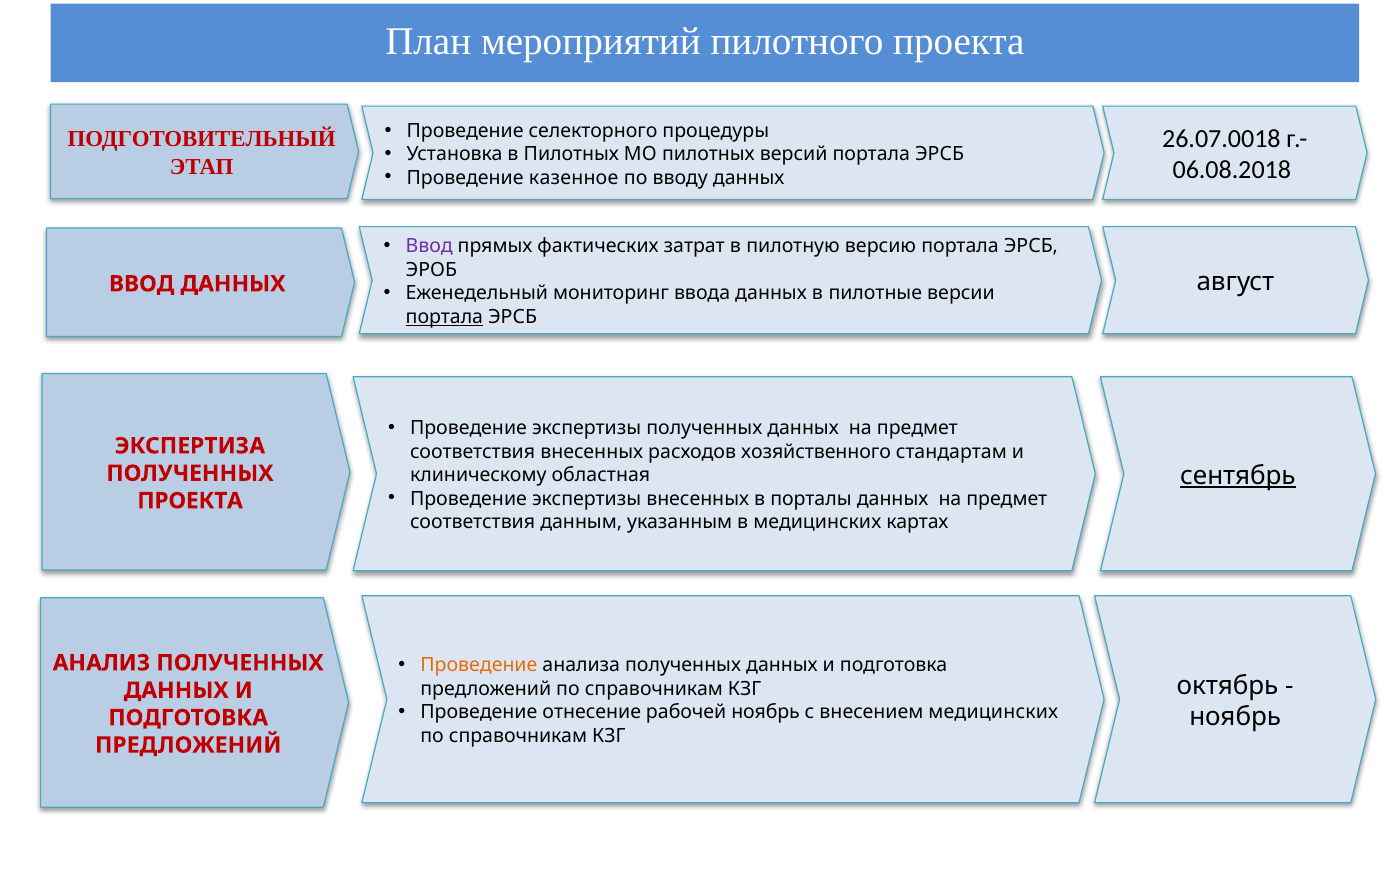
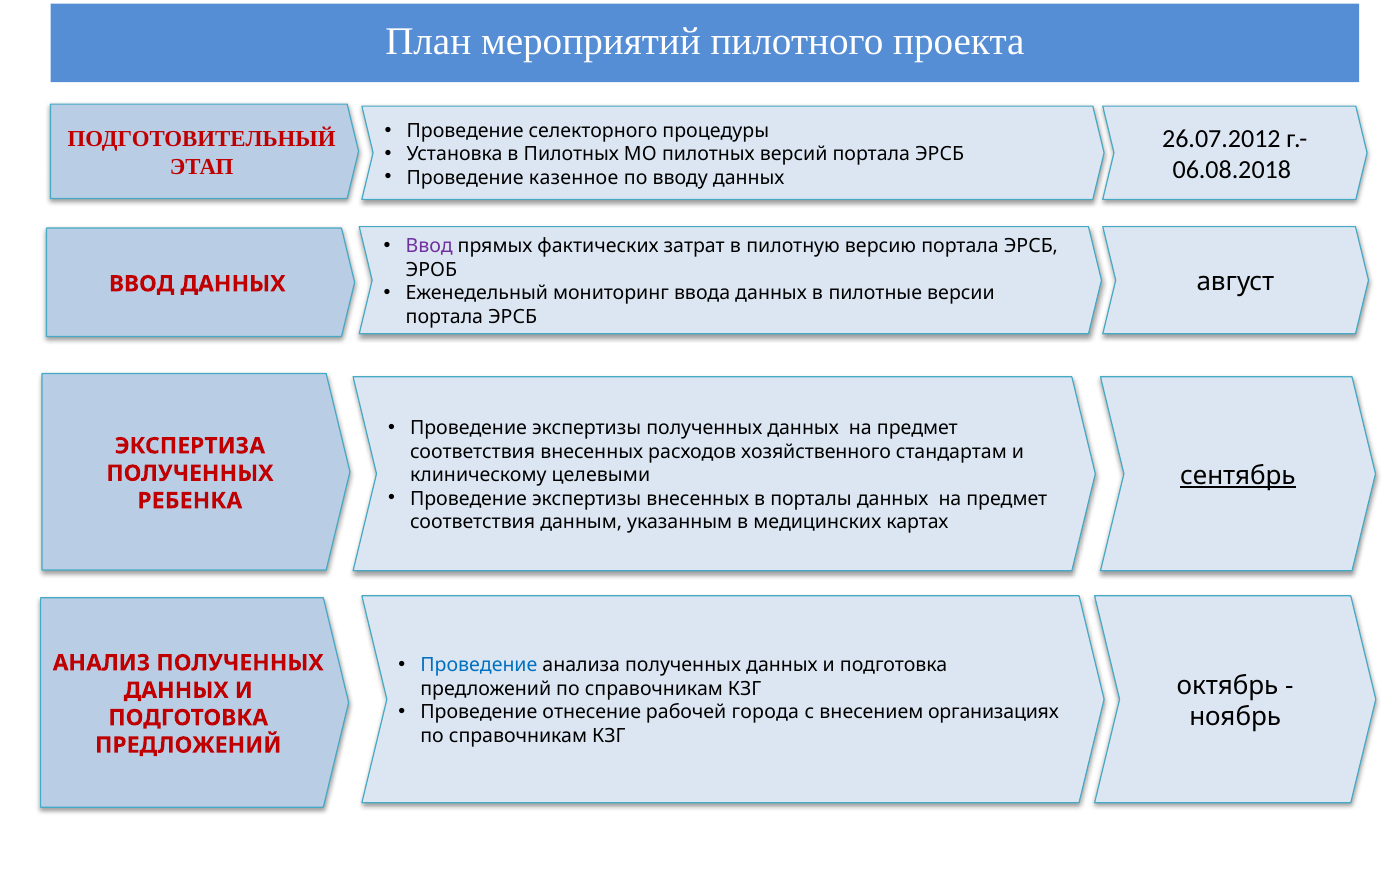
26.07.0018: 26.07.0018 -> 26.07.2012 (1221, 139)
портала underline: present -> none (444, 317)
областная: областная -> целевыми (601, 475)
ПРОЕКТА: ПРОЕКТА -> РЕБЕНКА (190, 501)
Проведение colour: orange -> blue (479, 665)
рабочей ноябрь: ноябрь -> города (765, 712)
внесением медицинских: медицинских -> организациях (993, 712)
